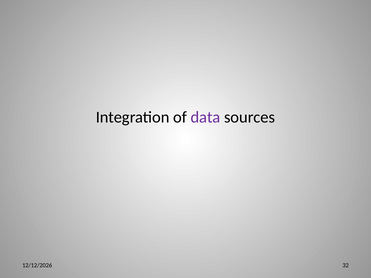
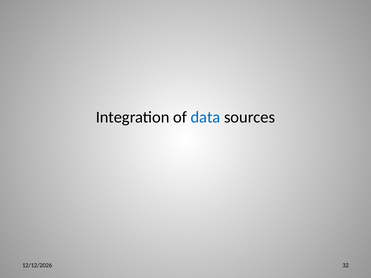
data colour: purple -> blue (206, 117)
